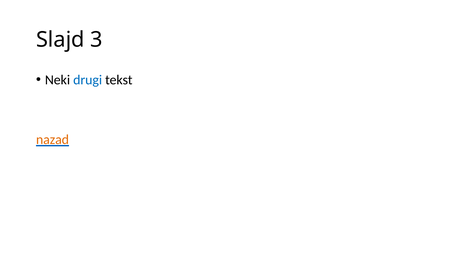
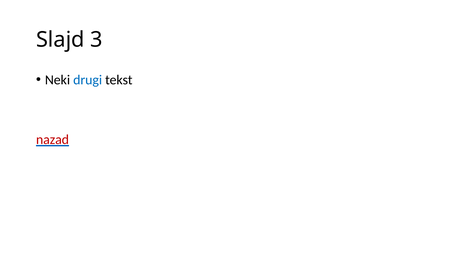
nazad colour: orange -> red (53, 140)
